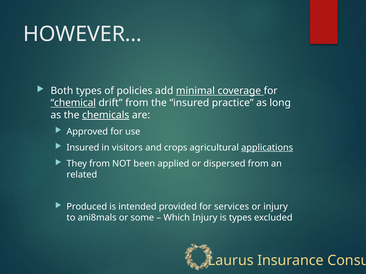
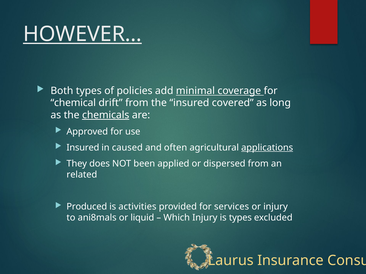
HOWEVER… underline: none -> present (82, 34)
chemical underline: present -> none (73, 103)
practice: practice -> covered (233, 103)
visitors: visitors -> caused (127, 148)
crops: crops -> often (176, 148)
They from: from -> does (100, 164)
intended: intended -> activities (137, 207)
some: some -> liquid (142, 218)
